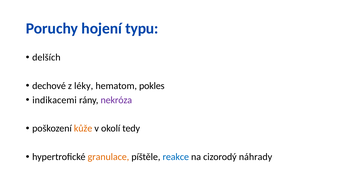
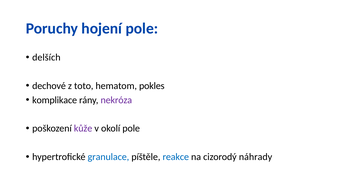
hojení typu: typu -> pole (142, 28)
léky: léky -> toto (84, 86)
indikacemi: indikacemi -> komplikace (55, 100)
kůže colour: orange -> purple (83, 128)
okolí tedy: tedy -> pole (131, 128)
granulace colour: orange -> blue (108, 157)
